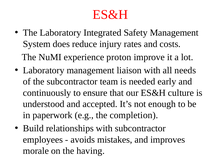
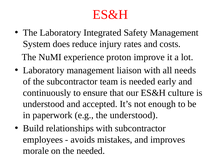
the completion: completion -> understood (134, 115)
the having: having -> needed (91, 151)
